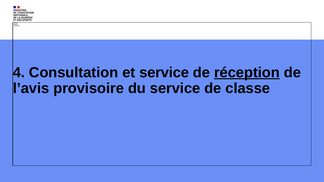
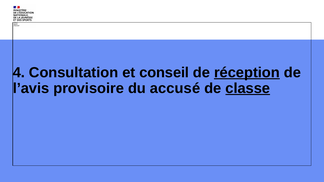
et service: service -> conseil (164, 73)
du service: service -> accusé (175, 88)
classe underline: none -> present (248, 88)
